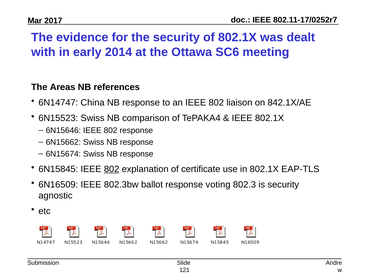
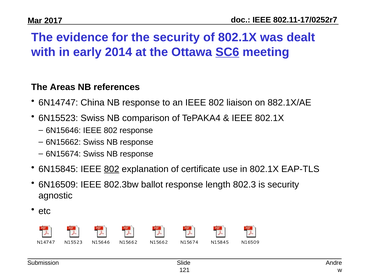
SC6 underline: none -> present (227, 52)
842.1X/AE: 842.1X/AE -> 882.1X/AE (289, 103)
voting: voting -> length (218, 185)
